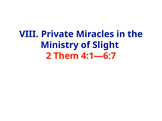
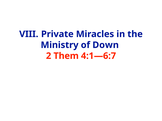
Slight: Slight -> Down (106, 45)
